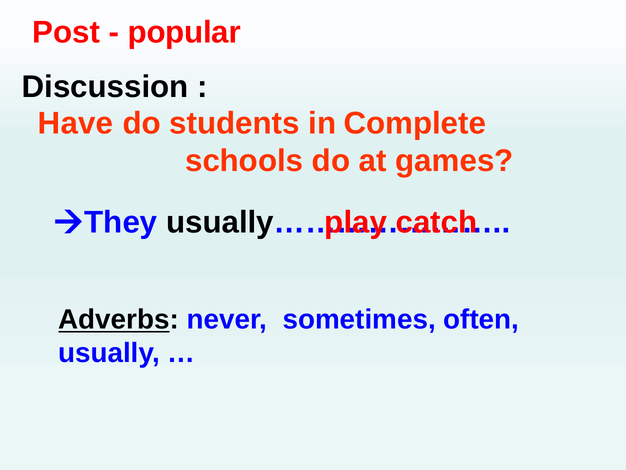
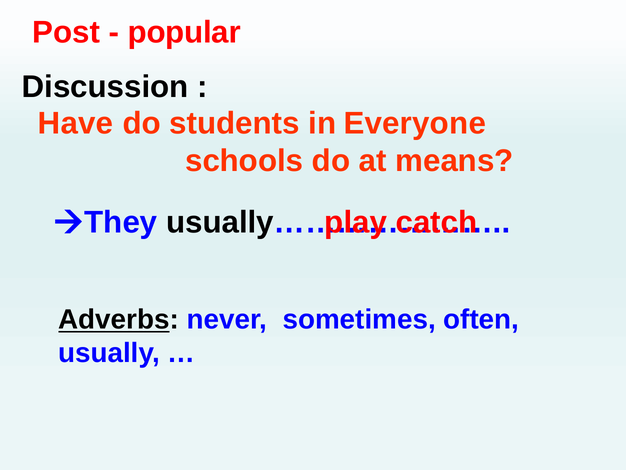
Complete: Complete -> Everyone (415, 123)
games: games -> means (454, 161)
